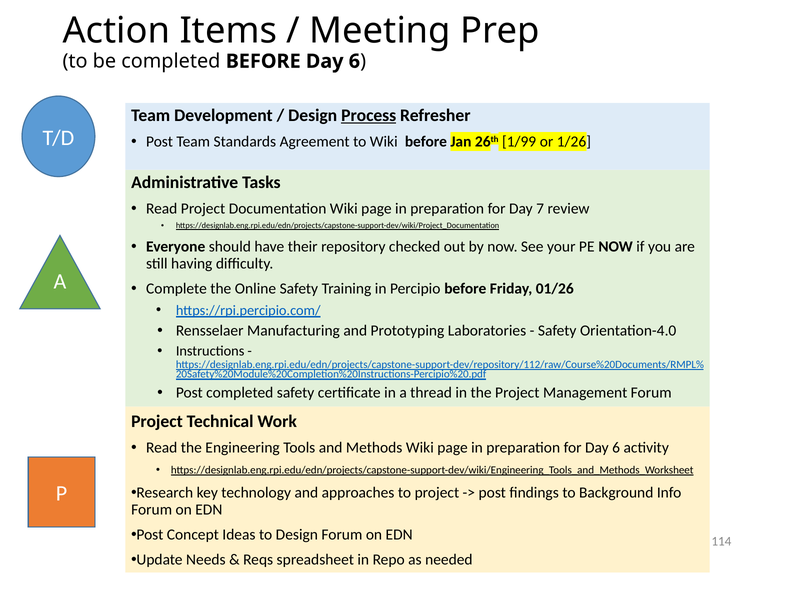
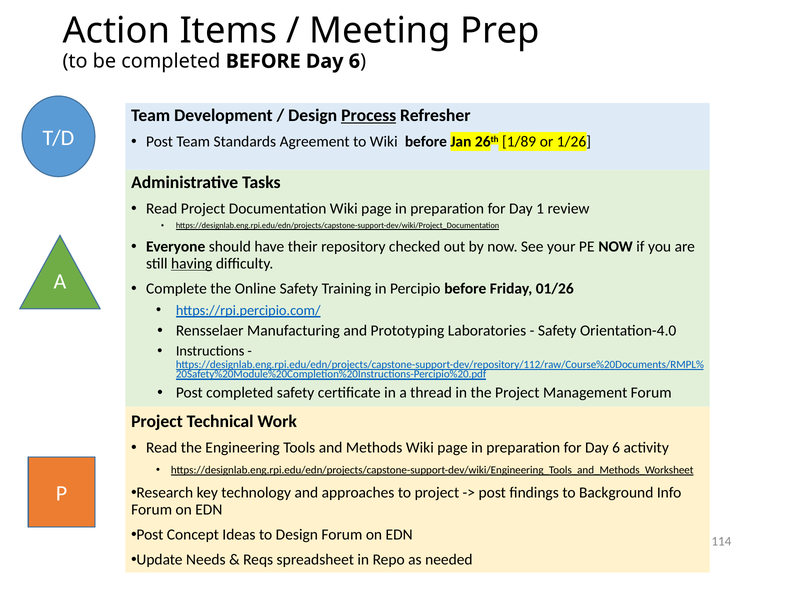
1/99: 1/99 -> 1/89 (519, 141)
7: 7 -> 1 (540, 208)
having underline: none -> present (192, 263)
